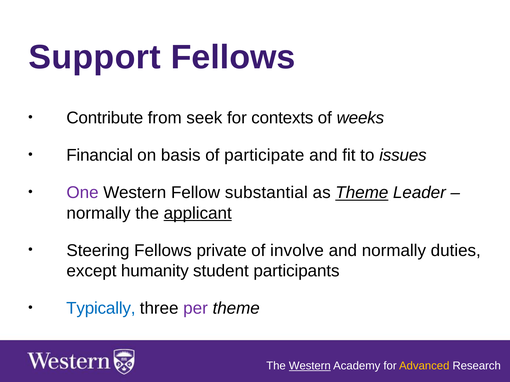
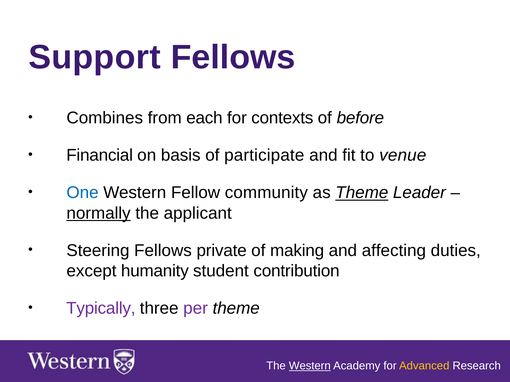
Contribute: Contribute -> Combines (105, 118)
seek: seek -> each (204, 118)
weeks: weeks -> before (360, 118)
issues: issues -> venue (403, 156)
One colour: purple -> blue (83, 193)
substantial: substantial -> community (266, 193)
normally underline: none -> present (99, 213)
applicant underline: present -> none (198, 213)
involve: involve -> making (297, 251)
and normally: normally -> affecting (394, 251)
participants: participants -> contribution (297, 271)
Typically colour: blue -> purple (101, 309)
